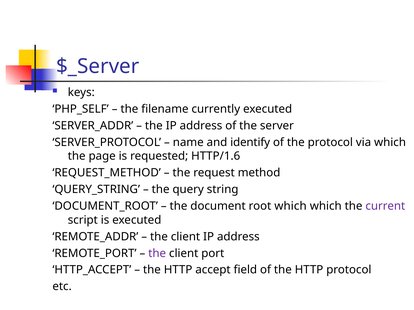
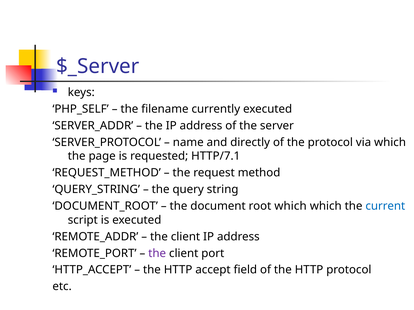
identify: identify -> directly (250, 143)
HTTP/1.6: HTTP/1.6 -> HTTP/7.1 (216, 156)
current colour: purple -> blue (385, 206)
